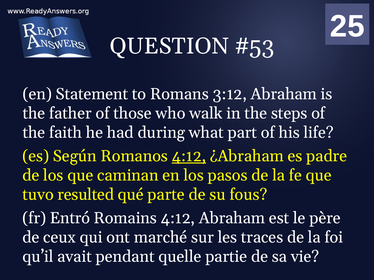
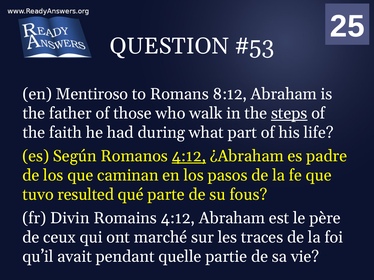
Statement: Statement -> Mentiroso (92, 94)
3:12: 3:12 -> 8:12 (230, 94)
steps underline: none -> present (289, 114)
Entró: Entró -> Divin (70, 218)
